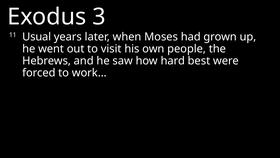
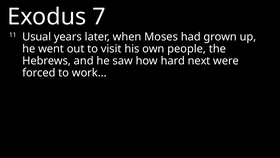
3: 3 -> 7 (99, 17)
best: best -> next (199, 61)
